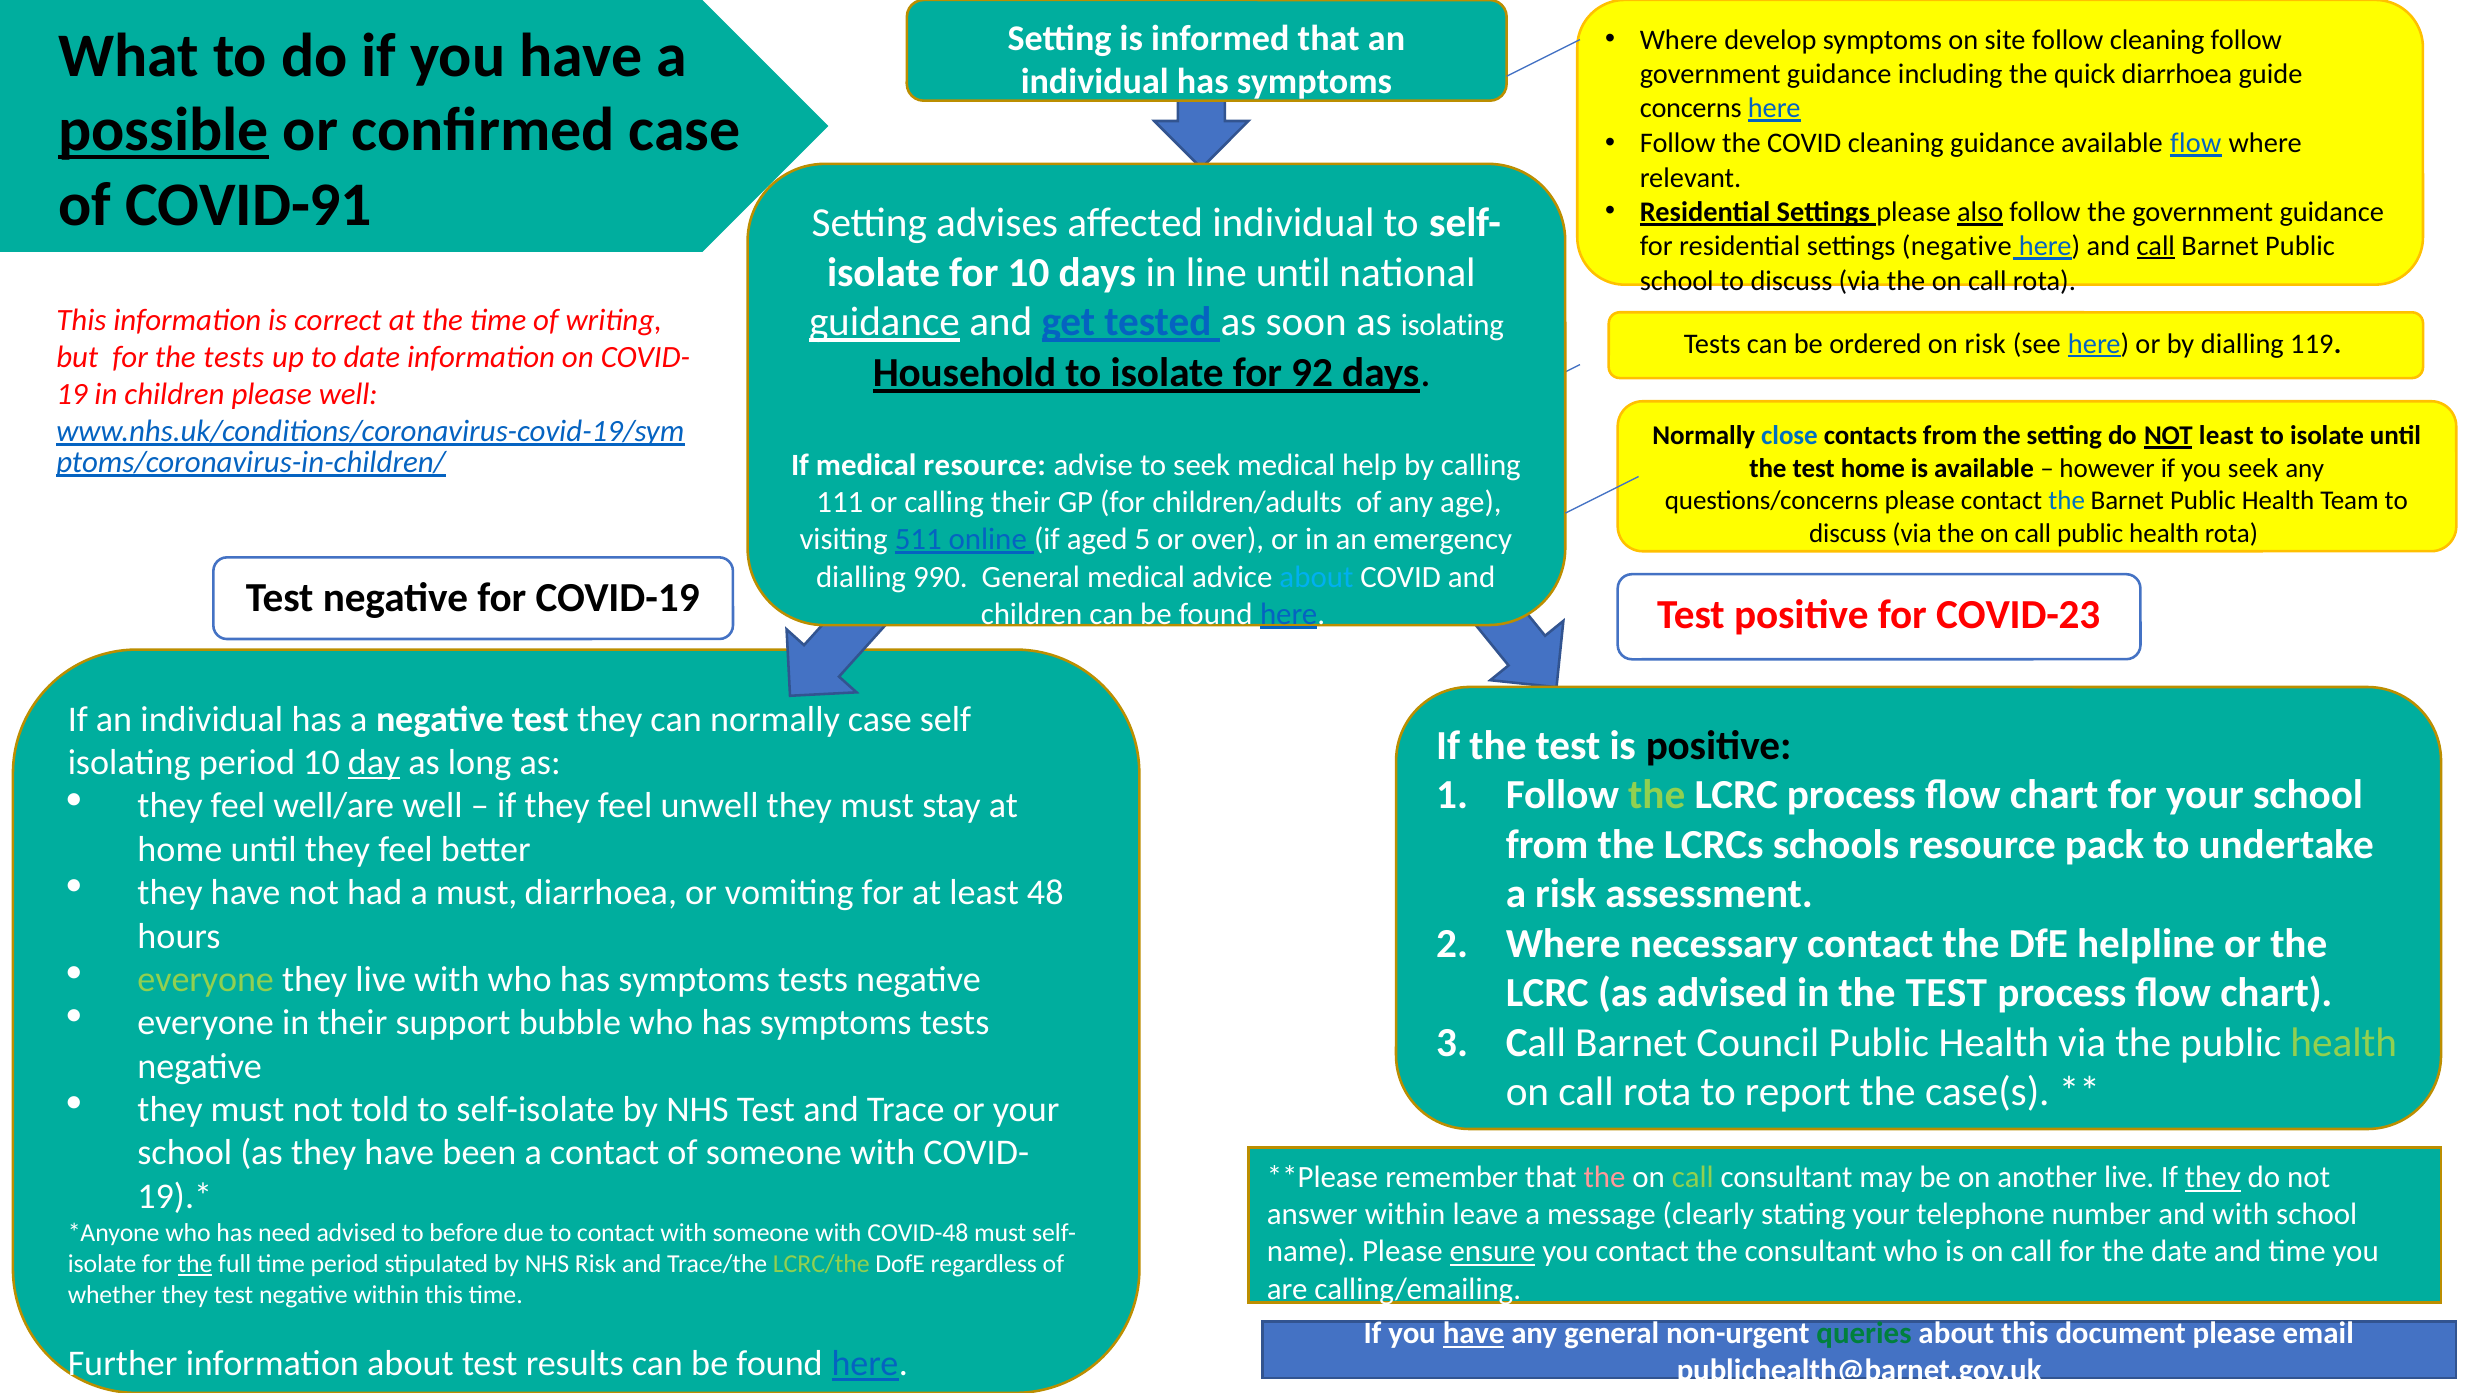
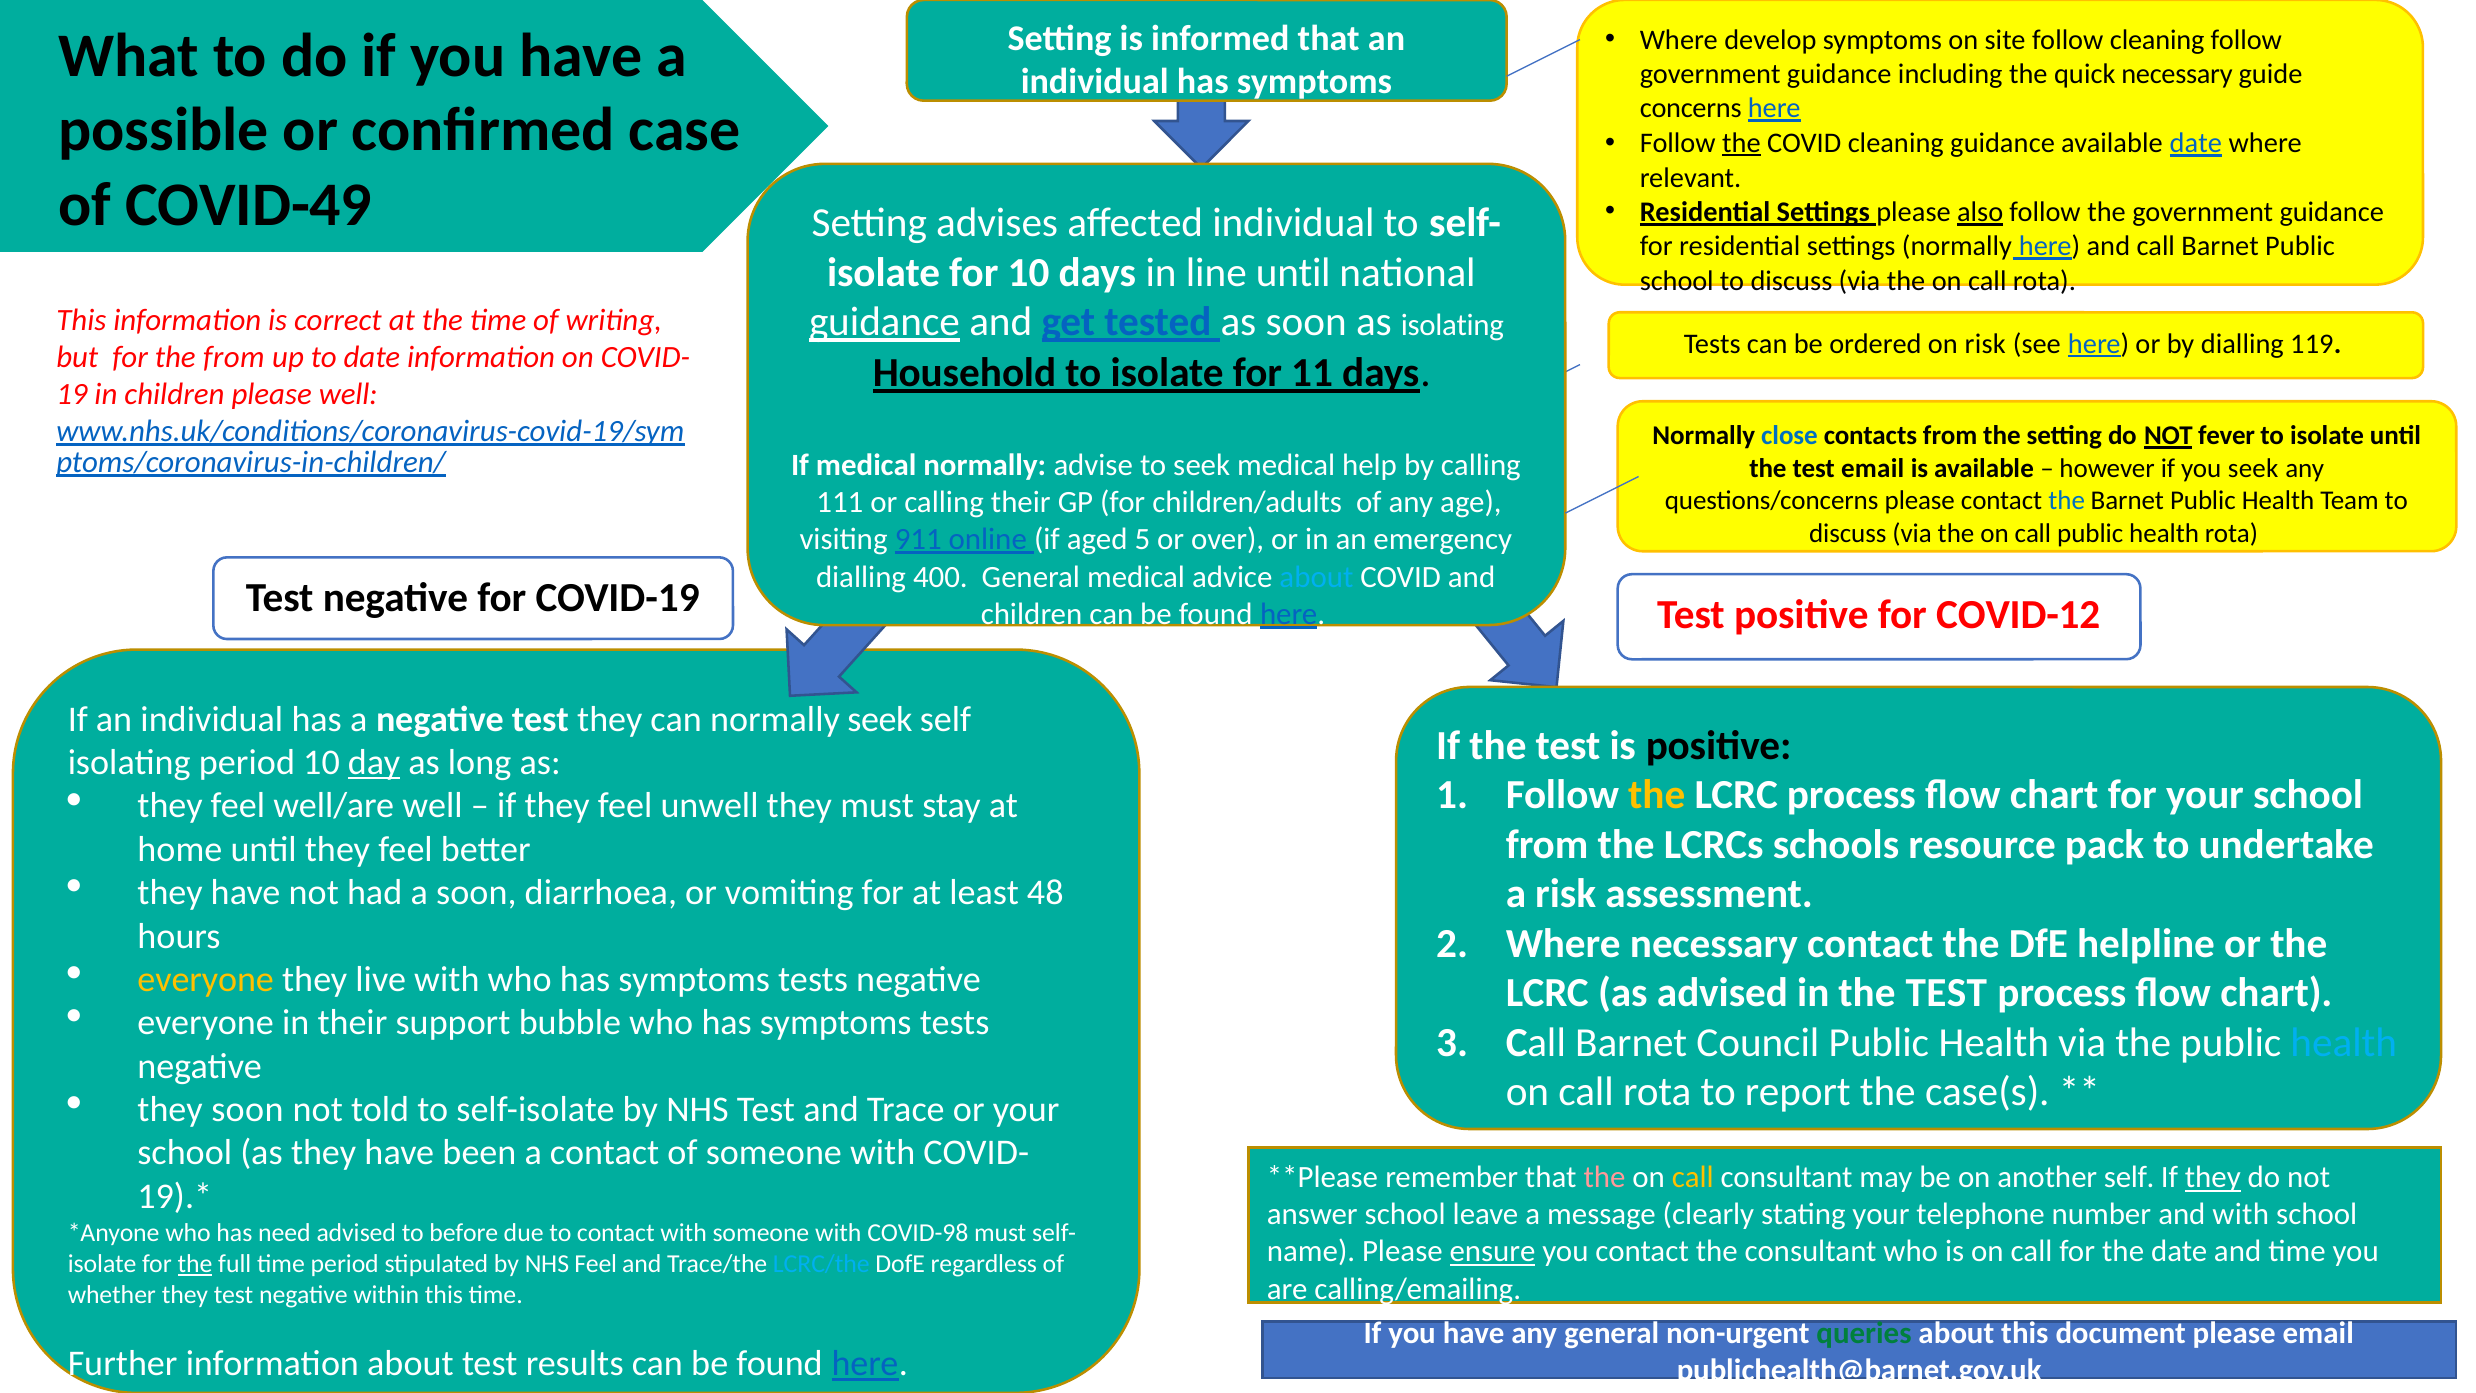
quick diarrhoea: diarrhoea -> necessary (2177, 74)
possible underline: present -> none (164, 130)
the underline: none -> present (1741, 143)
available flow: flow -> date (2196, 143)
COVID-91: COVID-91 -> COVID-49 (249, 205)
settings negative: negative -> normally (1957, 246)
call underline: present -> none (2156, 246)
the tests: tests -> from (234, 357)
92: 92 -> 11 (1312, 373)
NOT least: least -> fever (2227, 436)
medical resource: resource -> normally (985, 465)
test home: home -> email (1873, 468)
511: 511 -> 911 (918, 539)
990: 990 -> 400 (940, 577)
COVID-23: COVID-23 -> COVID-12 (2018, 615)
normally case: case -> seek (880, 719)
the colour: light green -> yellow (1657, 795)
a must: must -> soon (476, 893)
everyone colour: light green -> yellow (206, 979)
health colour: light green -> light blue (2344, 1042)
must: must -> soon (247, 1109)
call colour: light green -> yellow (1693, 1177)
another live: live -> self (2129, 1177)
answer within: within -> school (1405, 1214)
COVID-48: COVID-48 -> COVID-98 (918, 1233)
NHS Risk: Risk -> Feel (596, 1264)
LCRC/the colour: light green -> light blue (821, 1264)
have underline: present -> none (1474, 1333)
